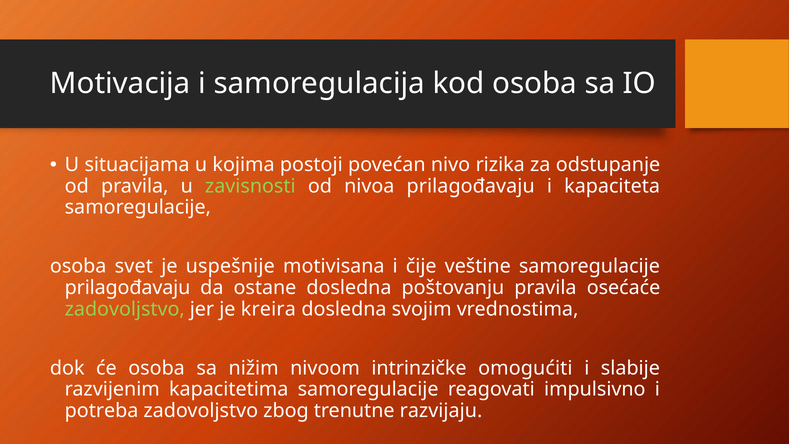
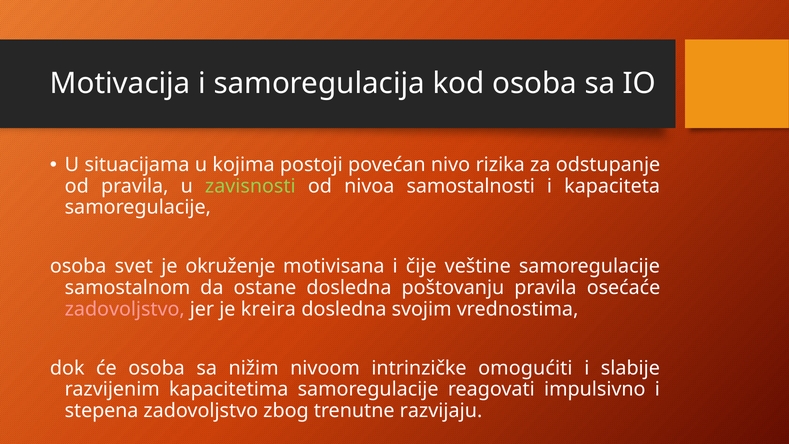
nivoa prilagođavaju: prilagođavaju -> samostalnosti (471, 186)
uspešnije: uspešnije -> okruženje (230, 266)
prilagođavaju: prilagođavaju -> samostalnom (128, 288)
zadovoljstvo colour: light green -> pink (125, 309)
potreba: potreba -> stepena (102, 411)
